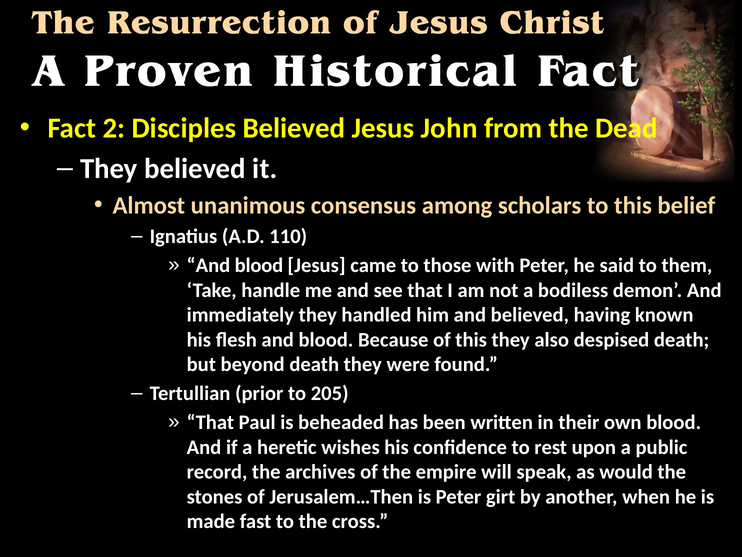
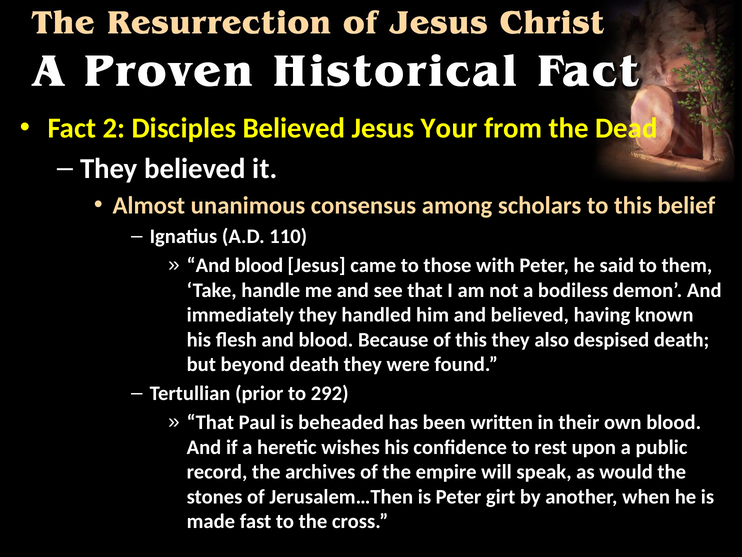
John: John -> Your (449, 128)
205: 205 -> 292 (330, 393)
